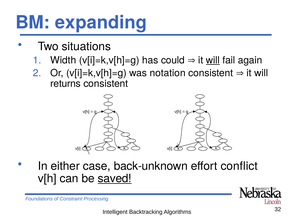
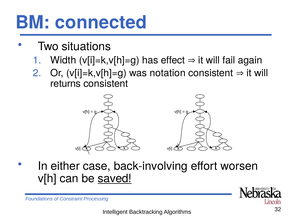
expanding: expanding -> connected (101, 22)
could: could -> effect (173, 60)
will underline: present -> none (213, 60)
back-unknown: back-unknown -> back-involving (151, 166)
conflict: conflict -> worsen (239, 166)
